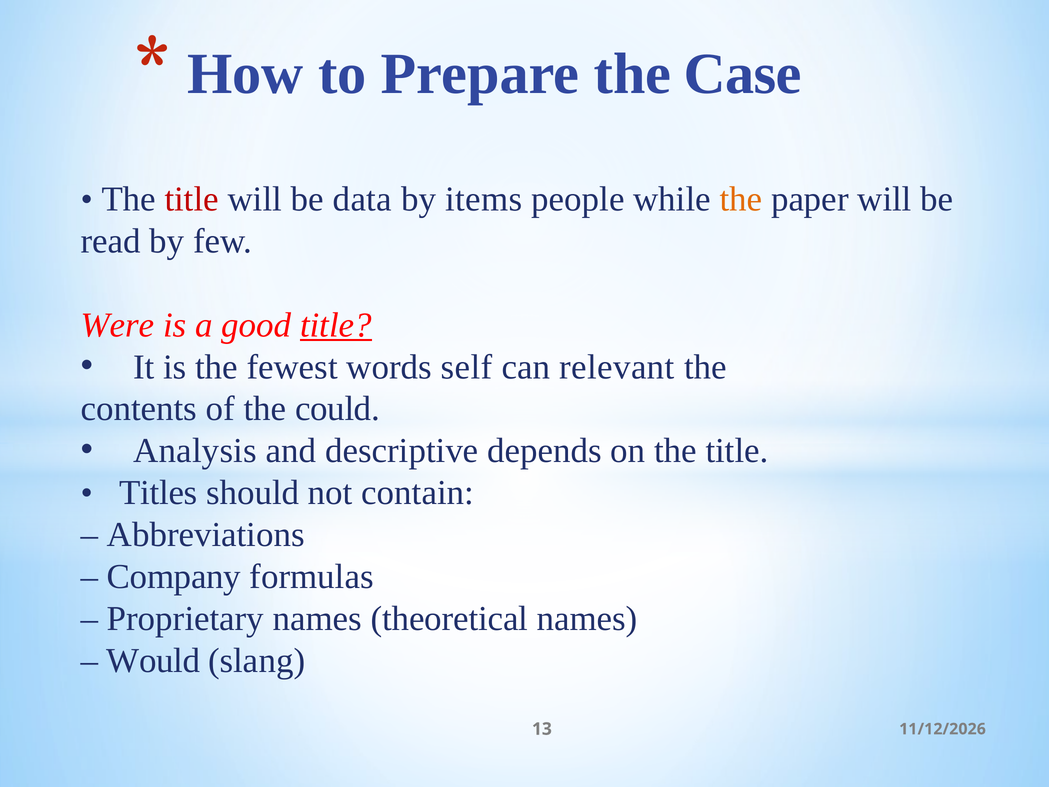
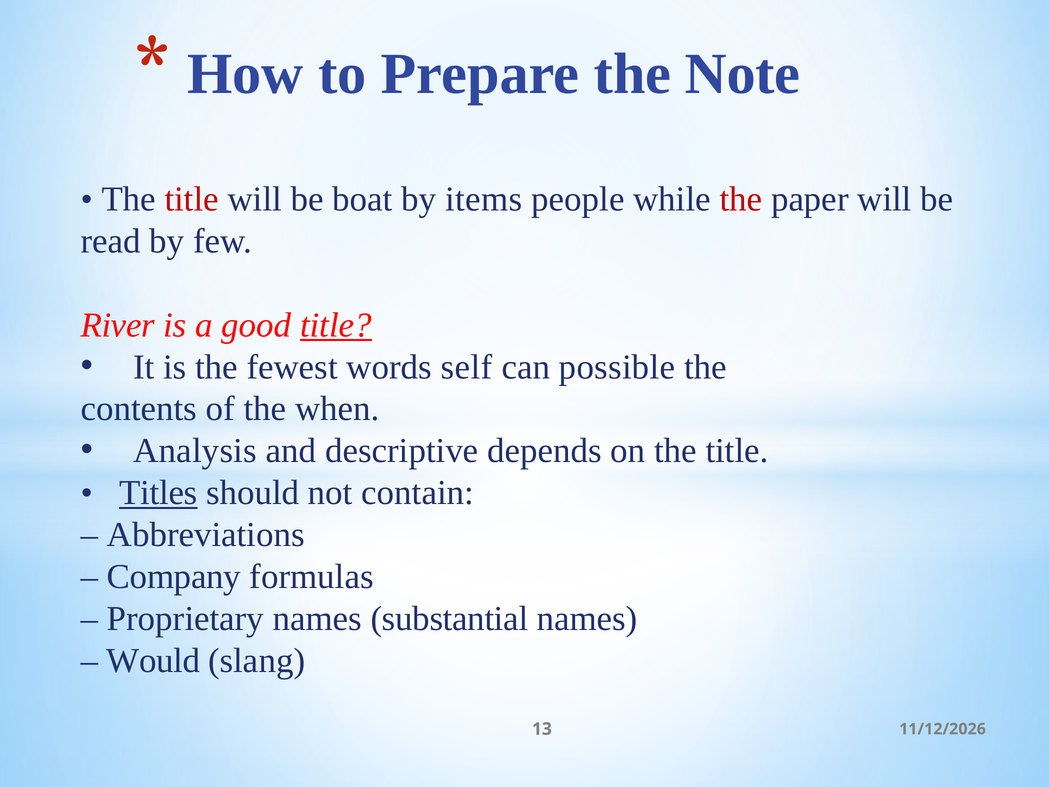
Case: Case -> Note (743, 74)
data: data -> boat (362, 199)
the colour: orange -> red (741, 199)
Were: Were -> River (118, 325)
relevant: relevant -> possible (617, 367)
could: could -> when (337, 409)
Titles underline: none -> present (158, 493)
theoretical: theoretical -> substantial (449, 619)
